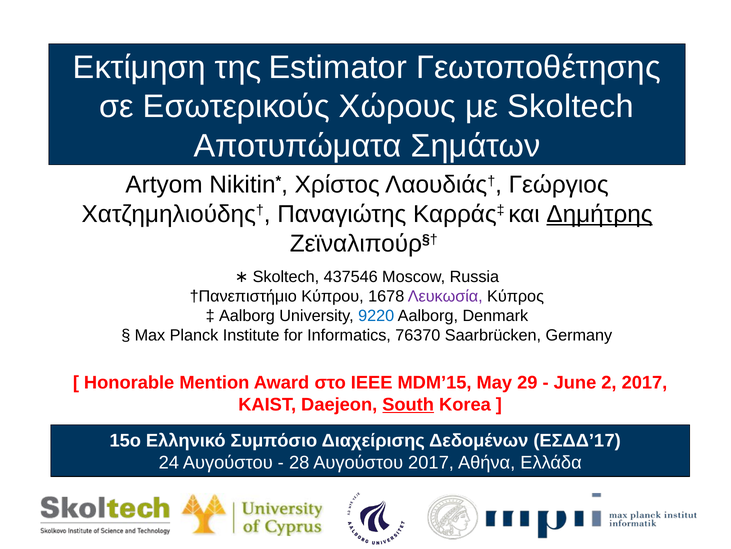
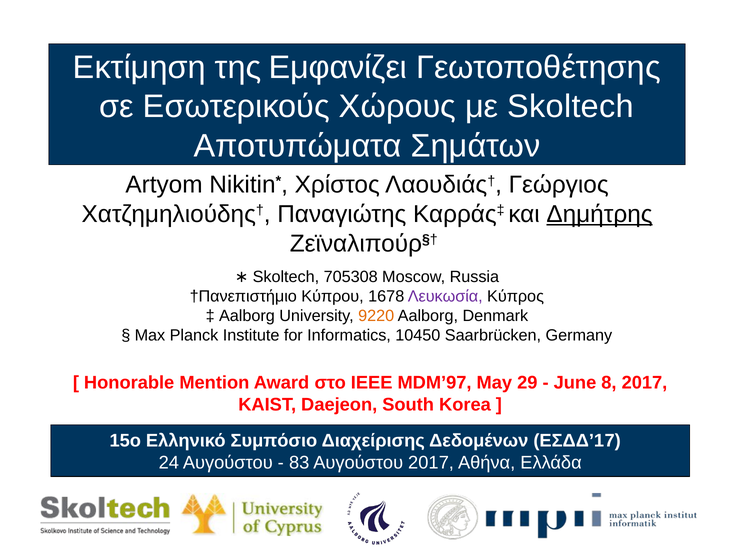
Estimator: Estimator -> Εμφανίζει (338, 68)
437546: 437546 -> 705308 (351, 277)
9220 colour: blue -> orange (376, 316)
76370: 76370 -> 10450 (418, 335)
MDM’15: MDM’15 -> MDM’97 (434, 382)
2: 2 -> 8 (609, 382)
South underline: present -> none (408, 404)
28: 28 -> 83 (299, 462)
